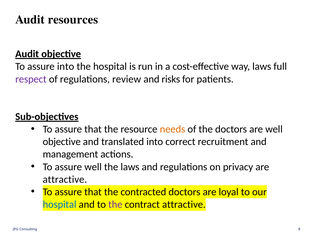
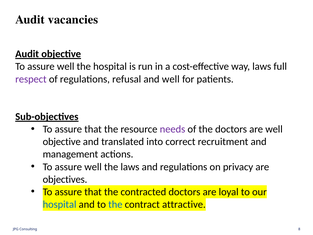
resources: resources -> vacancies (73, 19)
into: into -> well (66, 66)
review: review -> refusal (127, 79)
and risks: risks -> well (171, 79)
needs colour: orange -> purple (172, 129)
attractive: attractive -> objectives (65, 179)
the colour: purple -> blue (115, 204)
